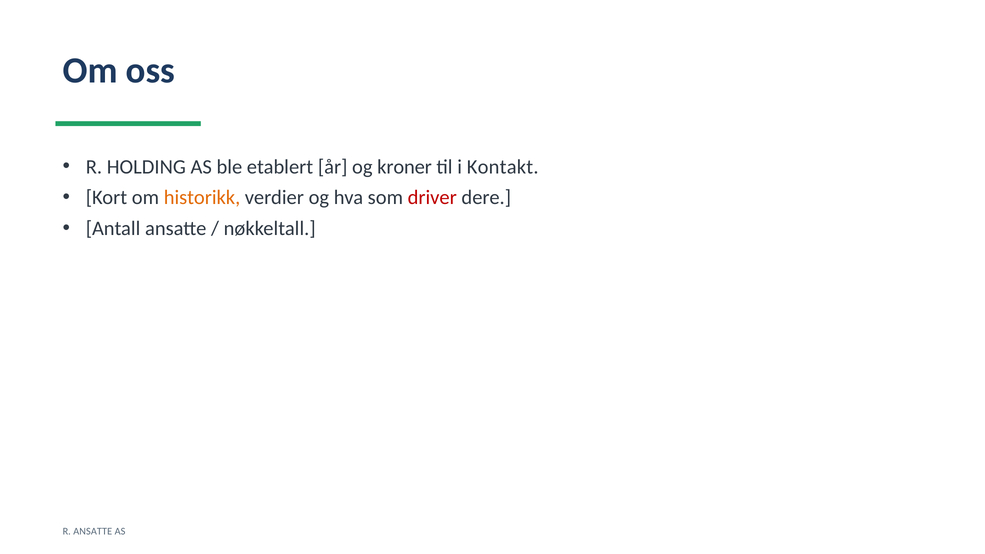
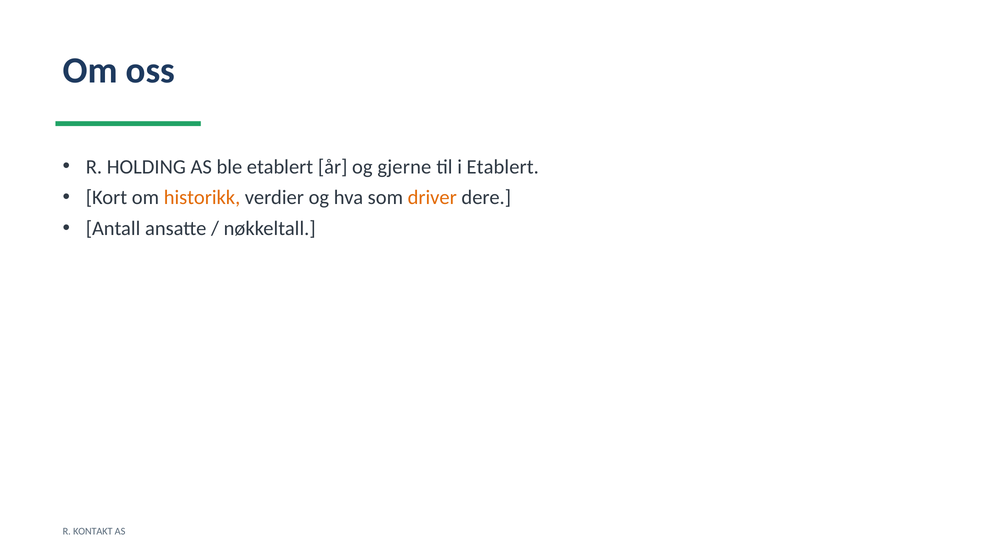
kroner: kroner -> gjerne (404, 167)
i Kontakt: Kontakt -> Etablert (503, 167)
driver colour: red -> orange (432, 198)
R ANSATTE: ANSATTE -> KONTAKT (93, 532)
